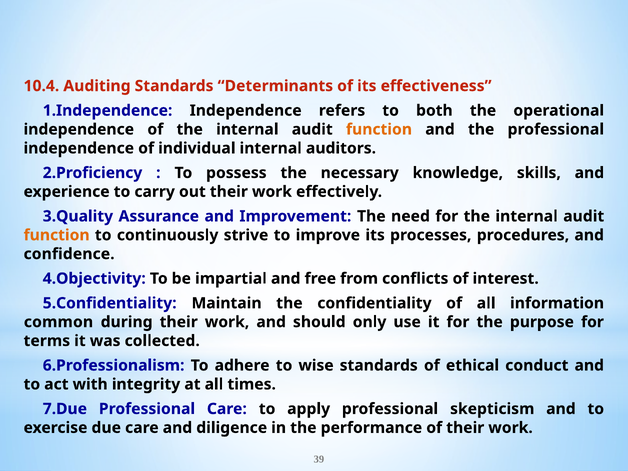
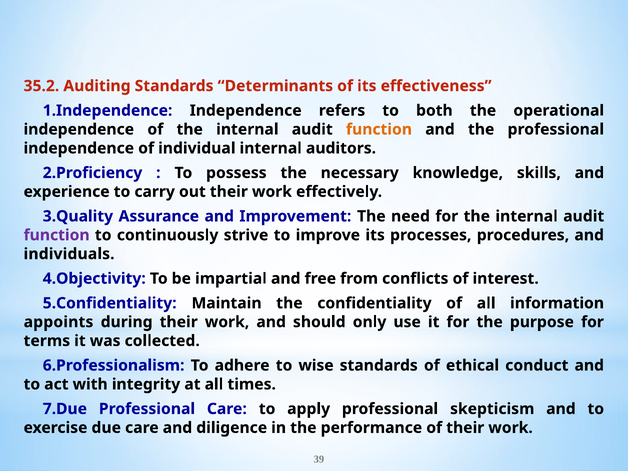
10.4: 10.4 -> 35.2 (41, 86)
function colour: orange -> purple (57, 235)
confidence: confidence -> individuals (69, 254)
common: common -> appoints (59, 322)
